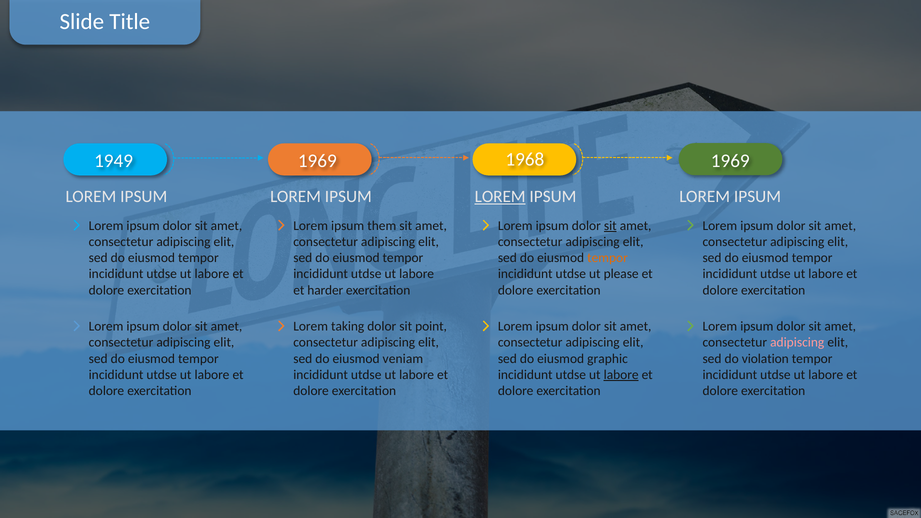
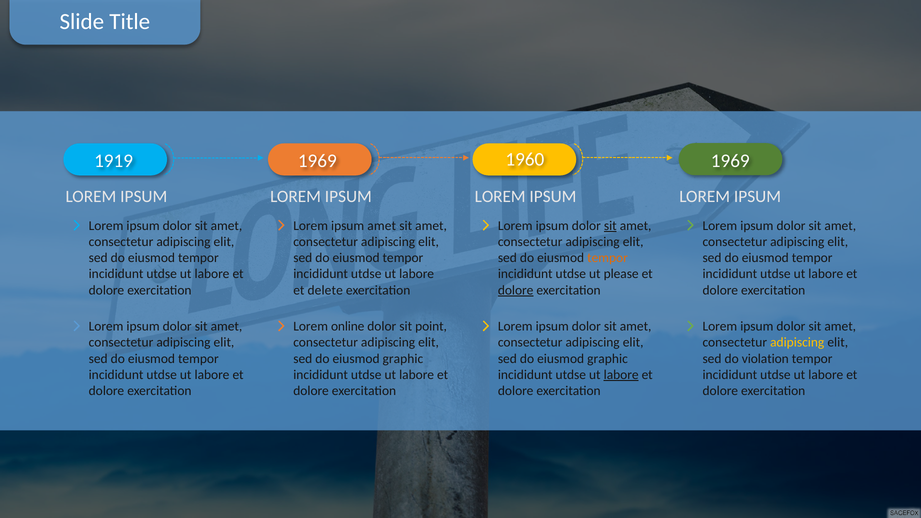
1949: 1949 -> 1919 (114, 161)
1968: 1968 -> 1960 (525, 160)
LOREM underline: present -> none (500, 197)
ipsum them: them -> amet (382, 226)
harder: harder -> delete (325, 290)
dolore underline: none -> present (516, 290)
taking: taking -> online (348, 326)
adipiscing colour: pink -> yellow (797, 342)
veniam: veniam -> graphic (403, 359)
